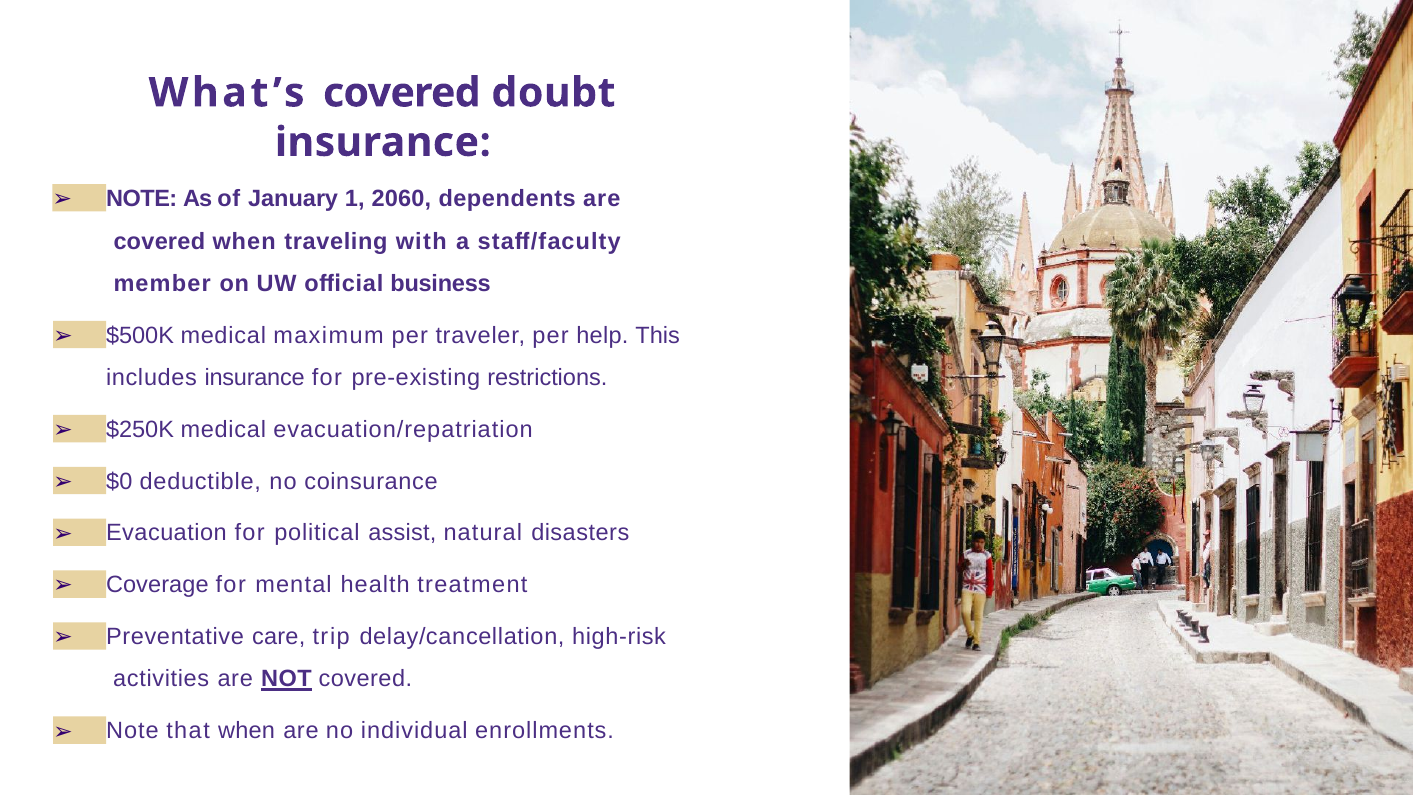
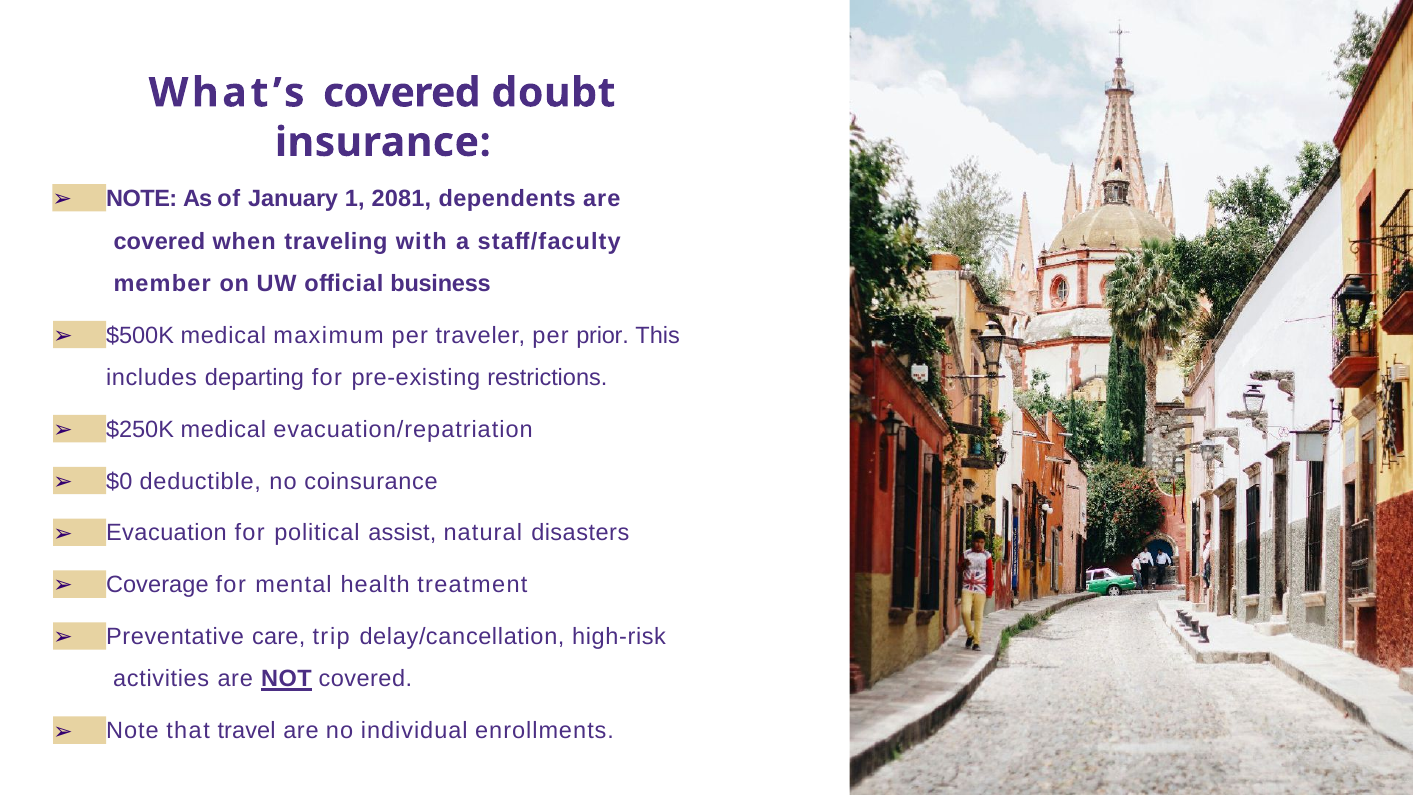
2060: 2060 -> 2081 (401, 199)
help: help -> prior (603, 335)
includes insurance: insurance -> departing (254, 378)
that when: when -> travel (247, 731)
